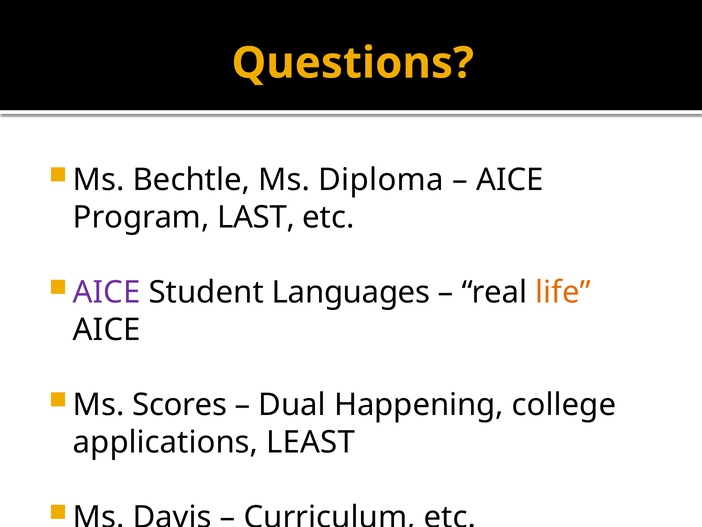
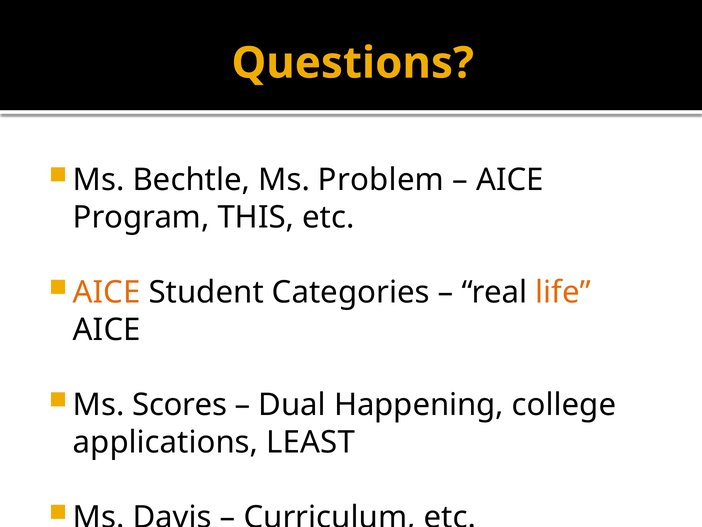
Diploma: Diploma -> Problem (381, 180)
LAST: LAST -> THIS (256, 217)
AICE colour: purple -> orange (107, 292)
Languages: Languages -> Categories (351, 292)
